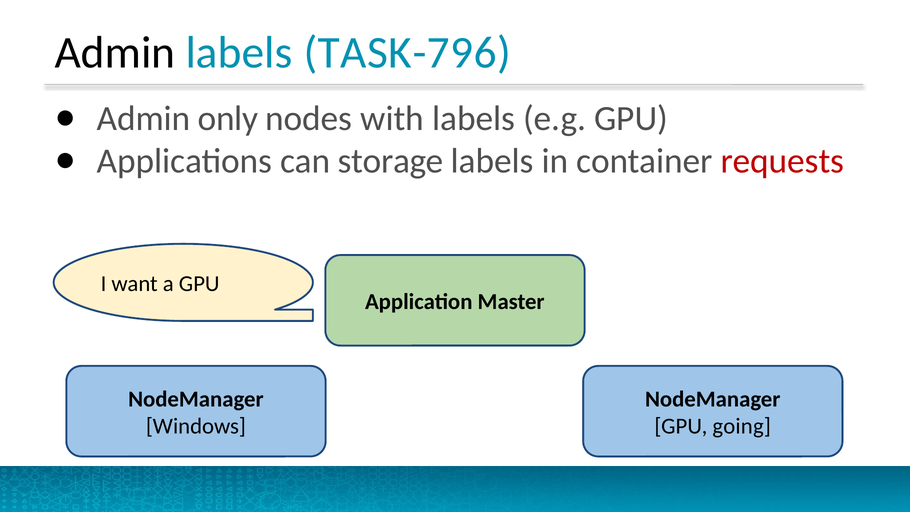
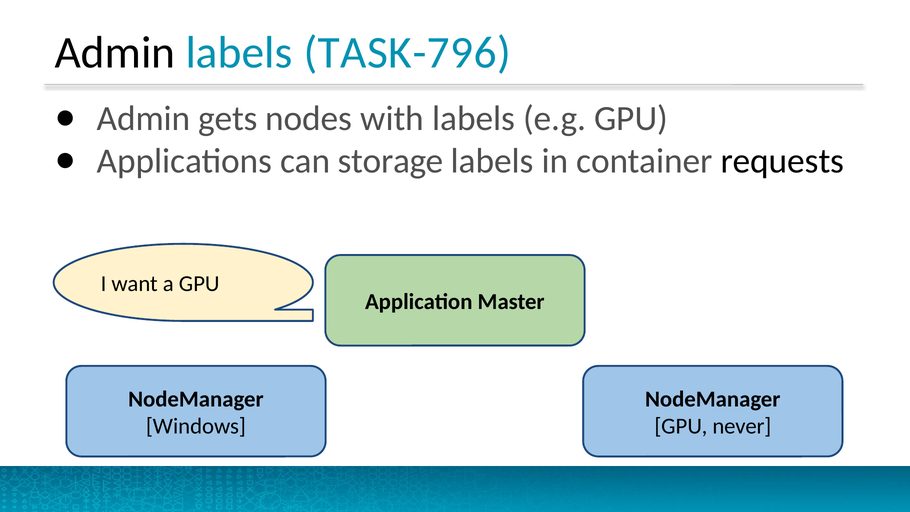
only: only -> gets (228, 119)
requests colour: red -> black (782, 161)
going: going -> never (742, 426)
